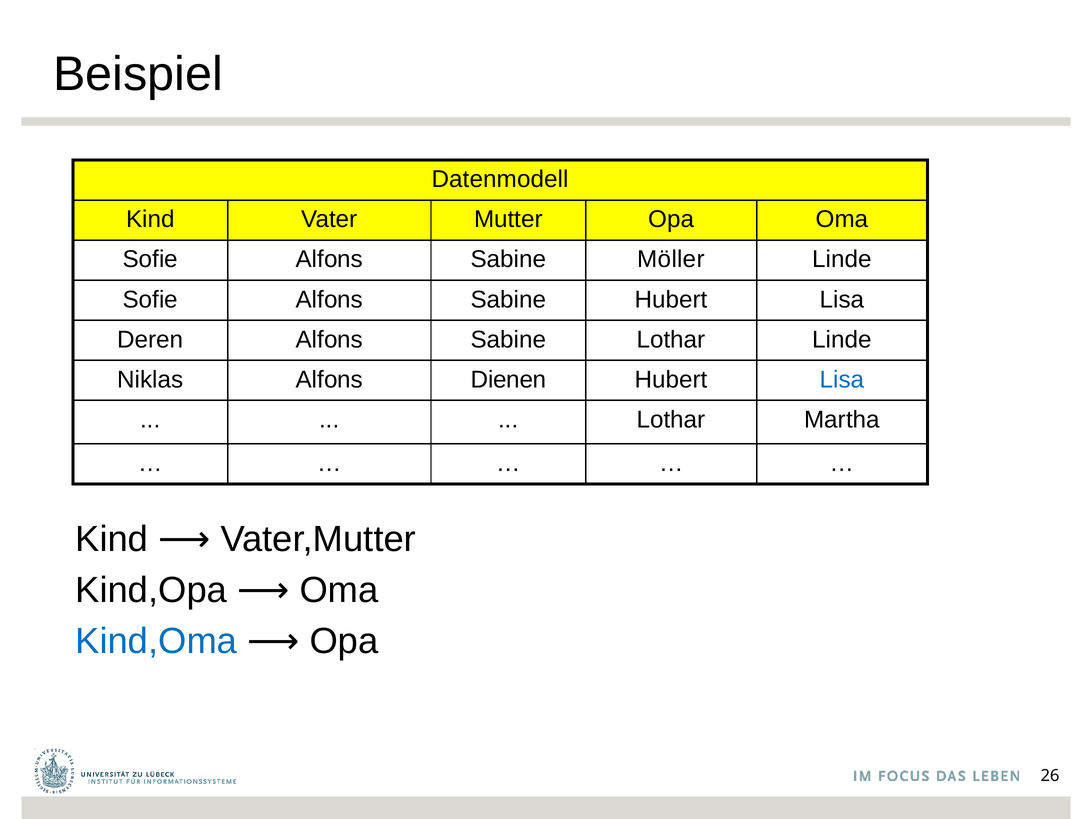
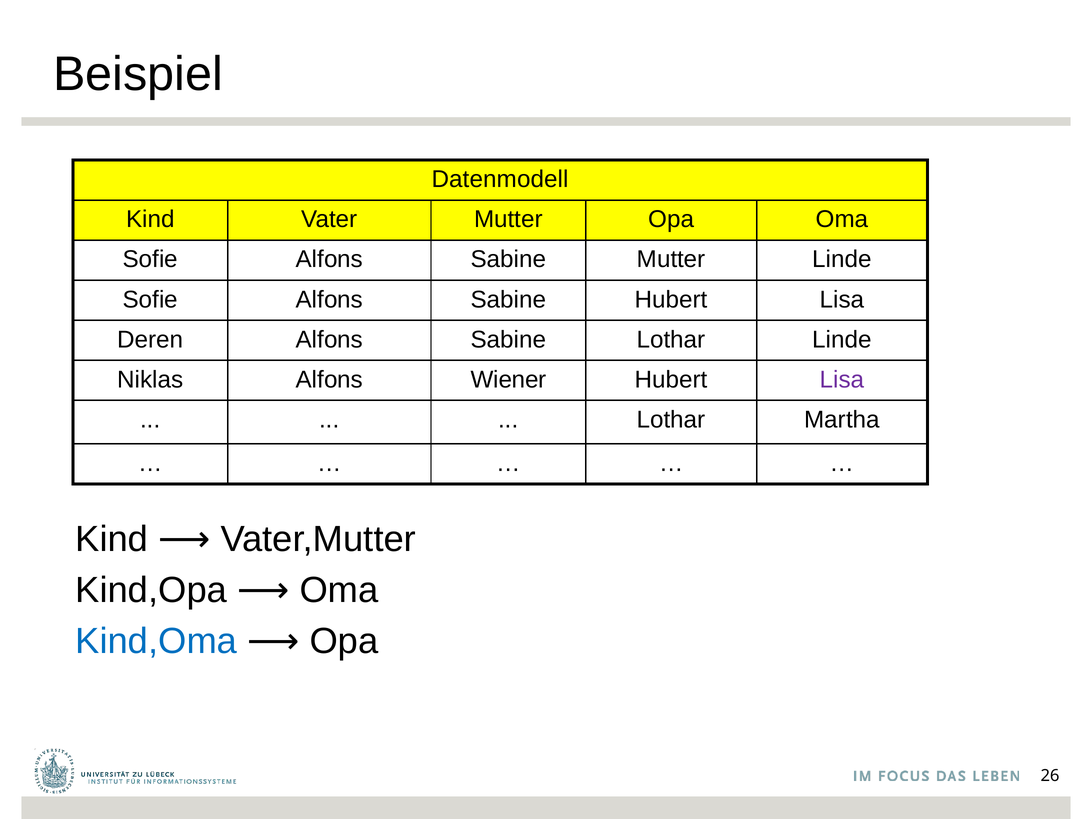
Sabine Möller: Möller -> Mutter (671, 259)
Dienen: Dienen -> Wiener (509, 380)
Lisa colour: blue -> purple (842, 380)
